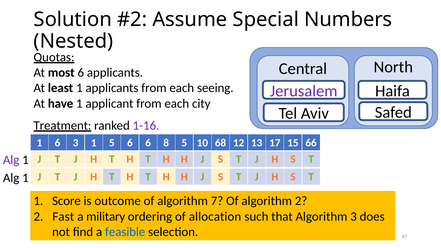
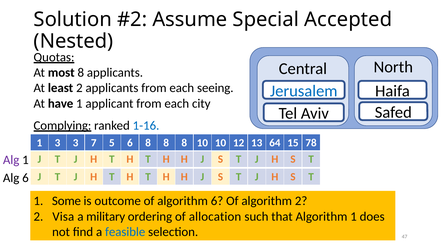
Numbers: Numbers -> Accepted (348, 19)
most 6: 6 -> 8 (81, 73)
least 1: 1 -> 2 (79, 88)
Jerusalem colour: purple -> blue (304, 91)
Treatment: Treatment -> Complying (62, 126)
1-16 colour: purple -> blue (146, 126)
1 6: 6 -> 3 (57, 143)
3 1: 1 -> 7 (94, 143)
6 6: 6 -> 8 (148, 143)
5: 5 -> 8 (184, 143)
10 68: 68 -> 10 (221, 143)
17: 17 -> 64 (275, 143)
66: 66 -> 78 (311, 143)
1: 1 -> 6 (25, 178)
Score: Score -> Some (66, 201)
algorithm 7: 7 -> 6 (217, 201)
Fast: Fast -> Visa (63, 217)
Algorithm 3: 3 -> 1 (354, 217)
